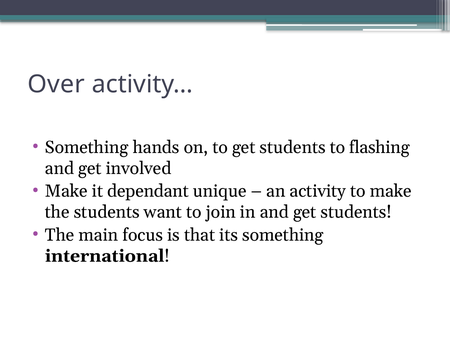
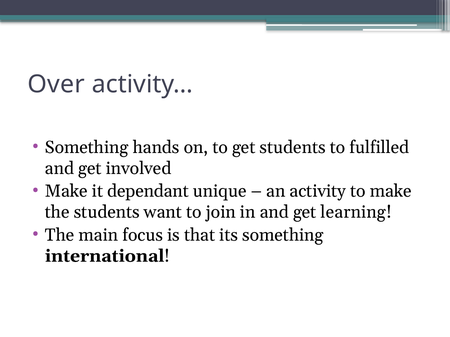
flashing: flashing -> fulfilled (379, 148)
and get students: students -> learning (356, 212)
